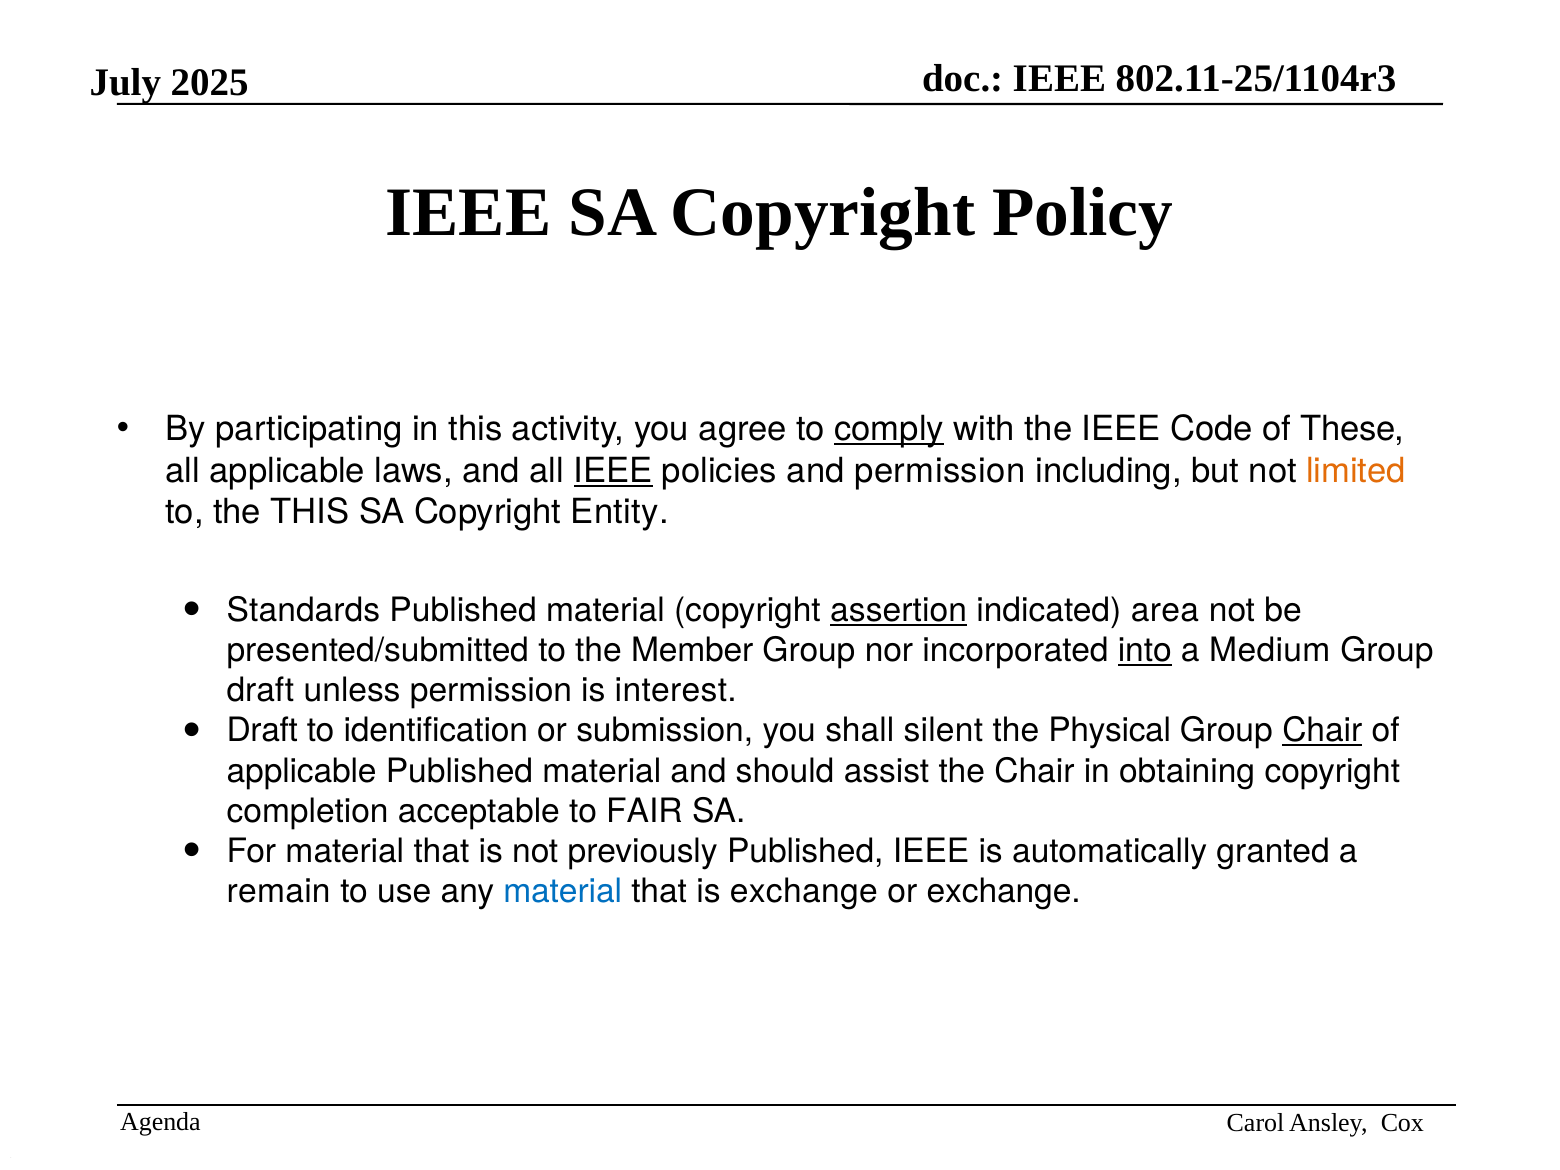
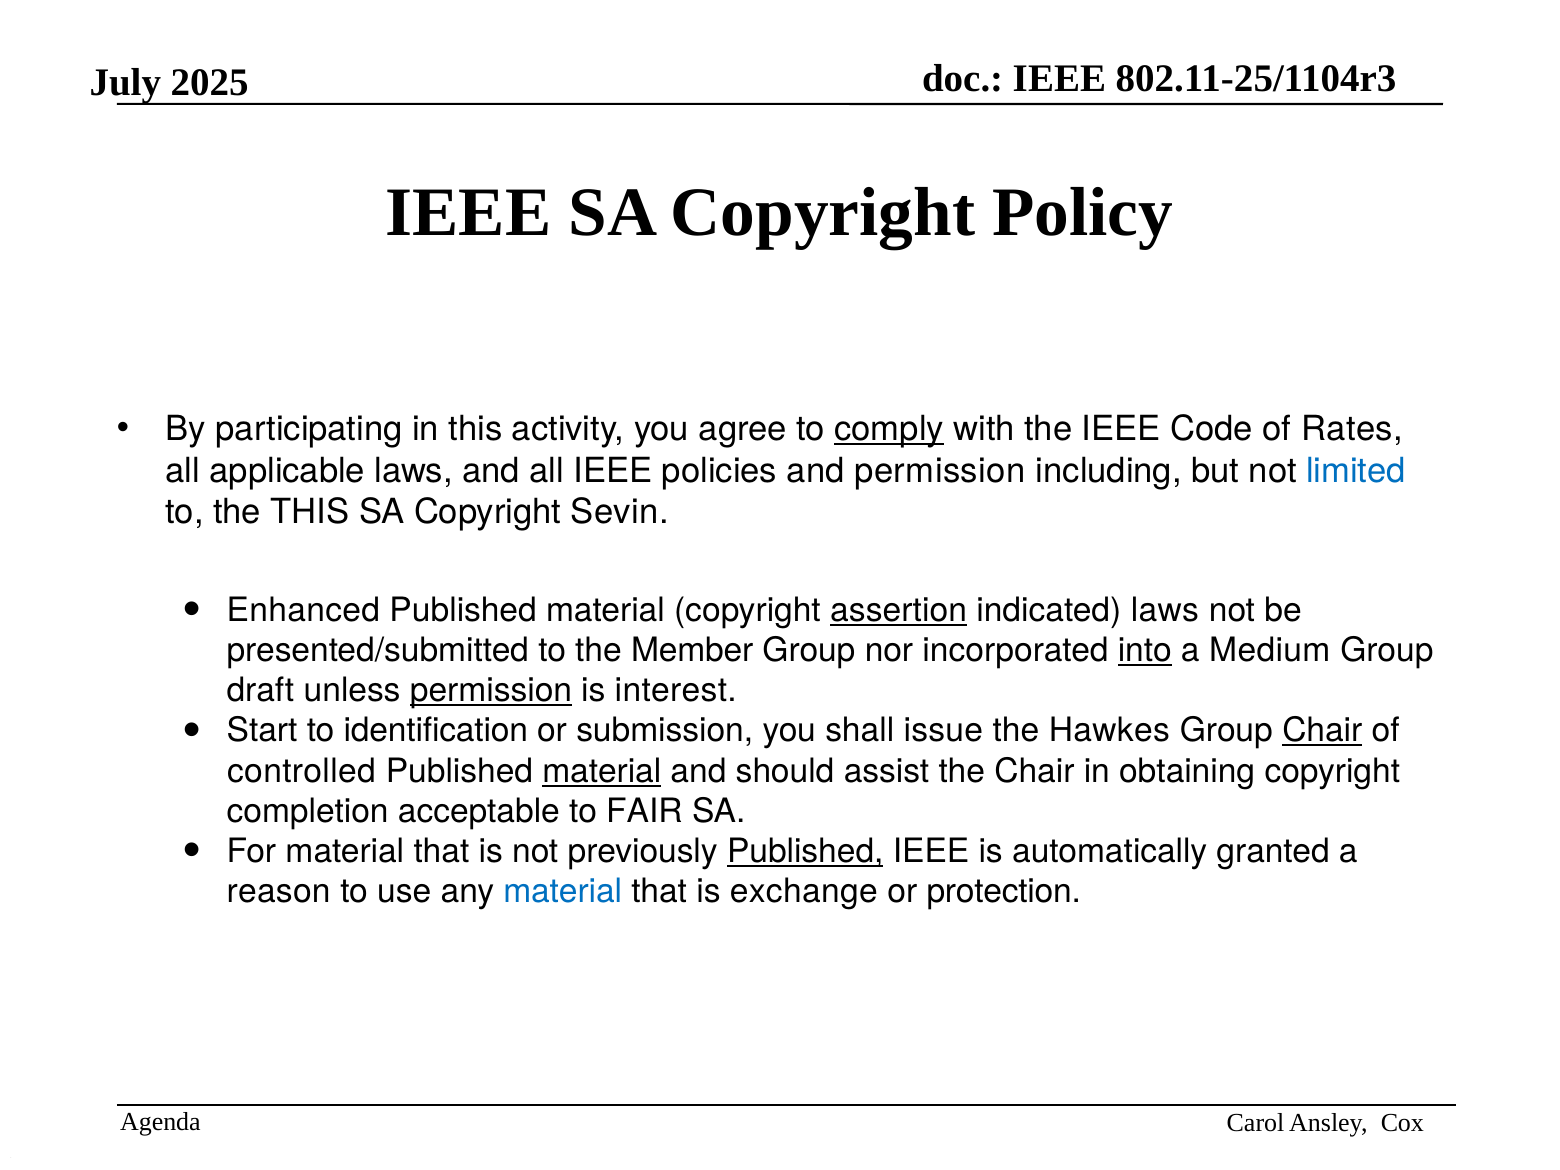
These: These -> Rates (1352, 429)
IEEE underline: present -> none (613, 471)
limited colour: orange -> blue (1356, 471)
Entity: Entity -> Sevin (620, 512)
Standards: Standards -> Enhanced (303, 610)
indicated area: area -> laws (1165, 610)
permission underline: none -> present (491, 691)
Draft: Draft -> Start (262, 731)
silent: silent -> issue (943, 731)
Physical: Physical -> Hawkes (1109, 731)
applicable: applicable -> controlled (301, 771)
material underline: none -> present (602, 771)
Published underline: none -> present (805, 852)
remain: remain -> reason (279, 892)
or exchange: exchange -> protection (1004, 892)
